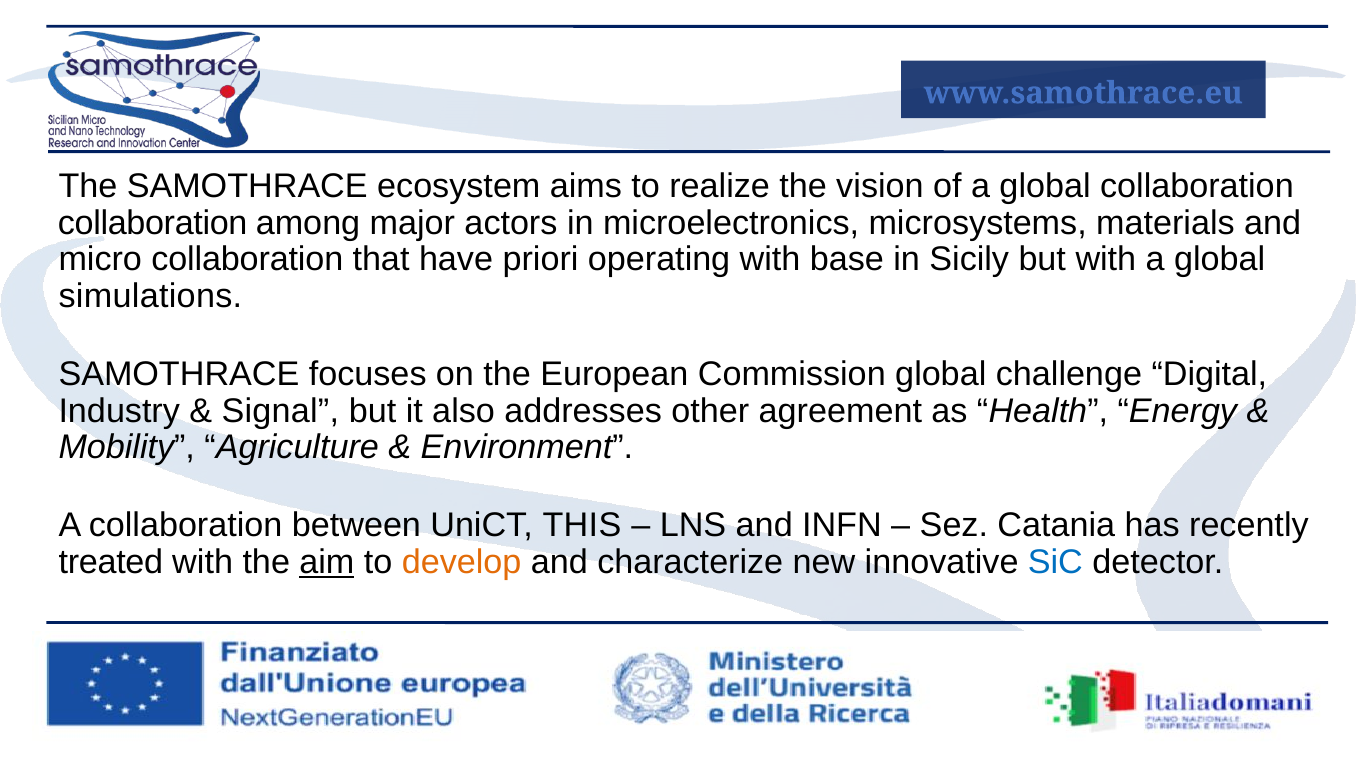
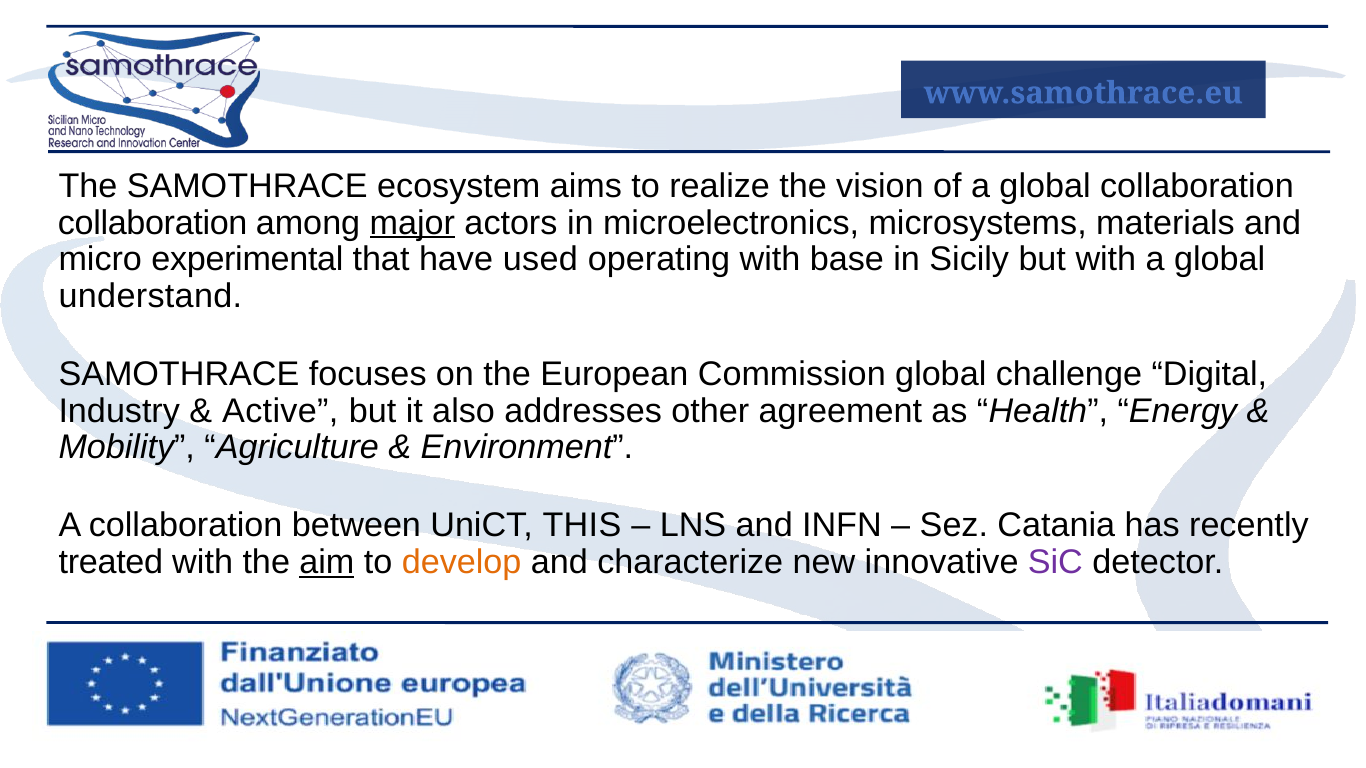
major underline: none -> present (412, 223)
micro collaboration: collaboration -> experimental (247, 260)
priori: priori -> used (540, 260)
simulations: simulations -> understand (150, 297)
Signal: Signal -> Active (280, 411)
SiC colour: blue -> purple (1055, 562)
